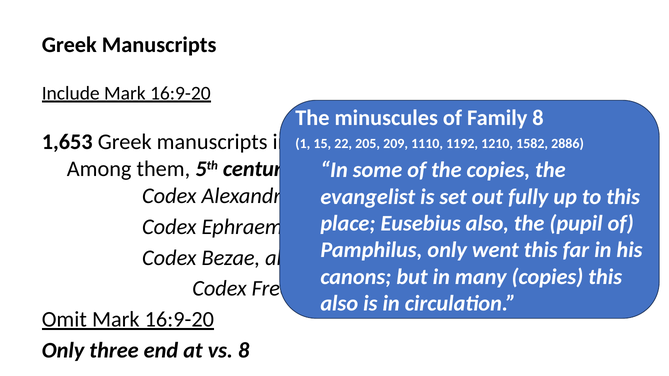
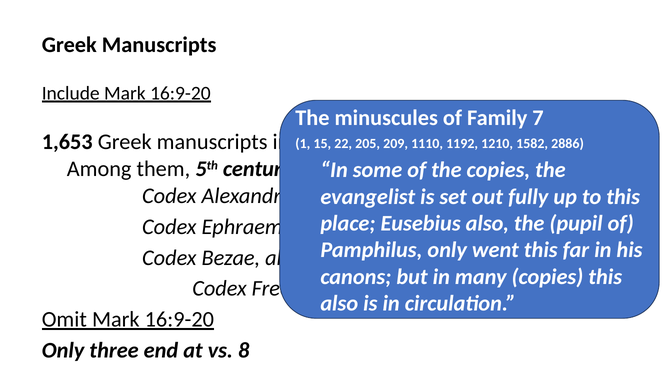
Family 8: 8 -> 7 (538, 118)
